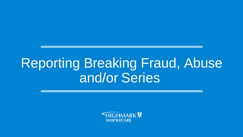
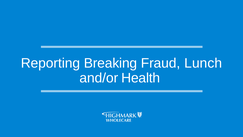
Abuse: Abuse -> Lunch (203, 63)
Series: Series -> Health (141, 78)
